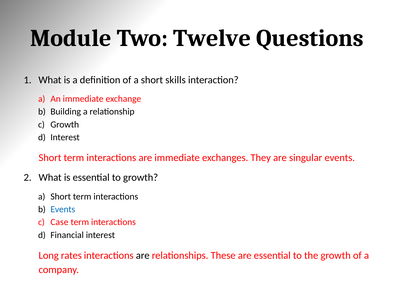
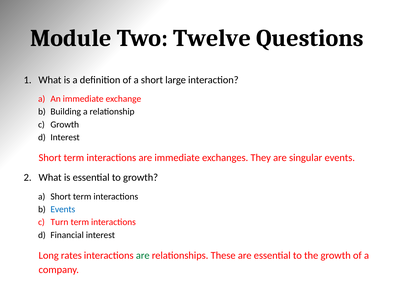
skills: skills -> large (176, 80)
Case: Case -> Turn (59, 222)
are colour: black -> green (143, 255)
